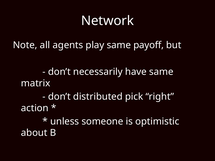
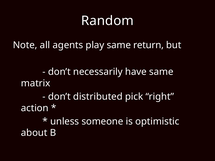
Network: Network -> Random (107, 21)
payoff: payoff -> return (149, 45)
